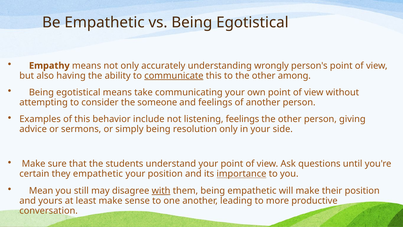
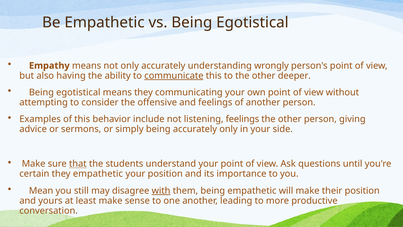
among: among -> deeper (294, 76)
means take: take -> they (144, 92)
someone: someone -> offensive (157, 102)
being resolution: resolution -> accurately (195, 129)
that underline: none -> present (78, 164)
importance underline: present -> none (241, 174)
